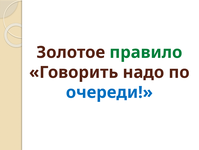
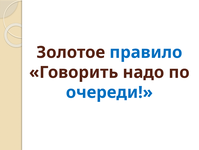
правило colour: green -> blue (146, 52)
